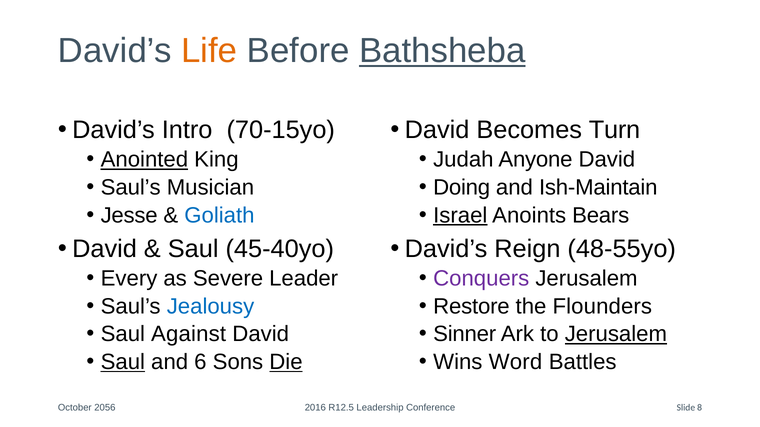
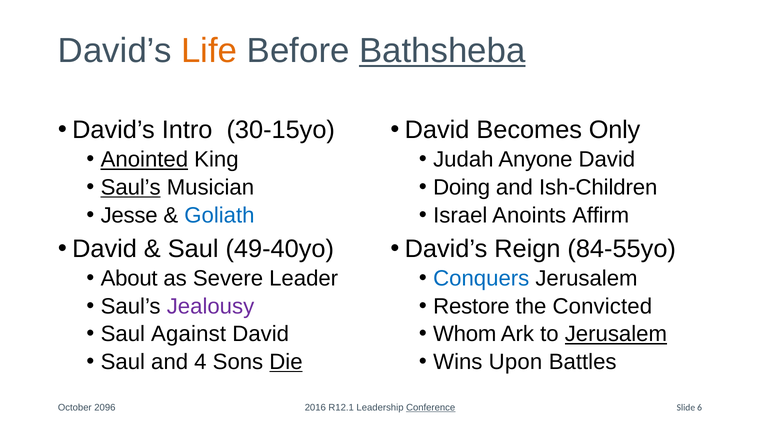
70-15yo: 70-15yo -> 30-15yo (281, 130)
Turn: Turn -> Only (615, 130)
Saul’s underline: none -> present (131, 188)
Ish-Maintain: Ish-Maintain -> Ish-Children (598, 188)
Israel underline: present -> none (460, 216)
Bears: Bears -> Affirm (601, 216)
45-40yo: 45-40yo -> 49-40yo (280, 249)
48-55yo: 48-55yo -> 84-55yo (622, 249)
Every: Every -> About (129, 279)
Conquers colour: purple -> blue (481, 279)
Jealousy colour: blue -> purple (211, 307)
Flounders: Flounders -> Convicted (602, 307)
Sinner: Sinner -> Whom (465, 334)
Saul underline: present -> none (123, 362)
6: 6 -> 4 (200, 362)
Word: Word -> Upon (515, 362)
2056: 2056 -> 2096 (105, 408)
R12.5: R12.5 -> R12.1 (341, 408)
Conference underline: none -> present (431, 408)
8: 8 -> 6 (700, 408)
